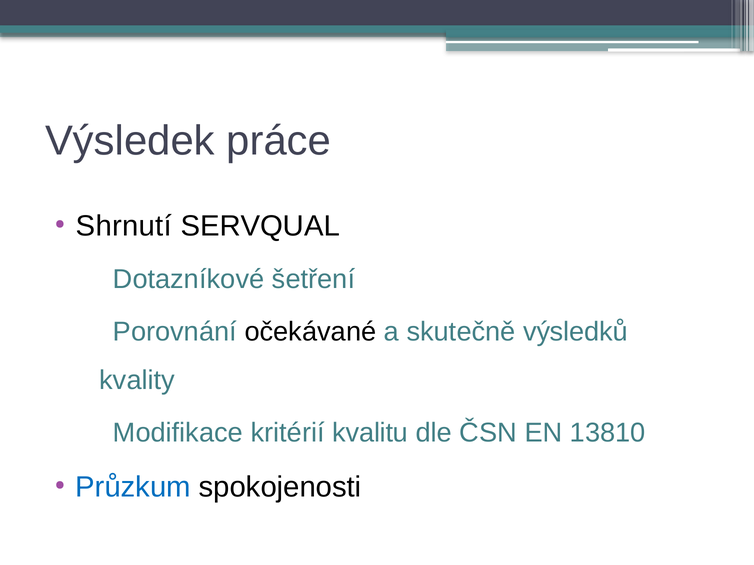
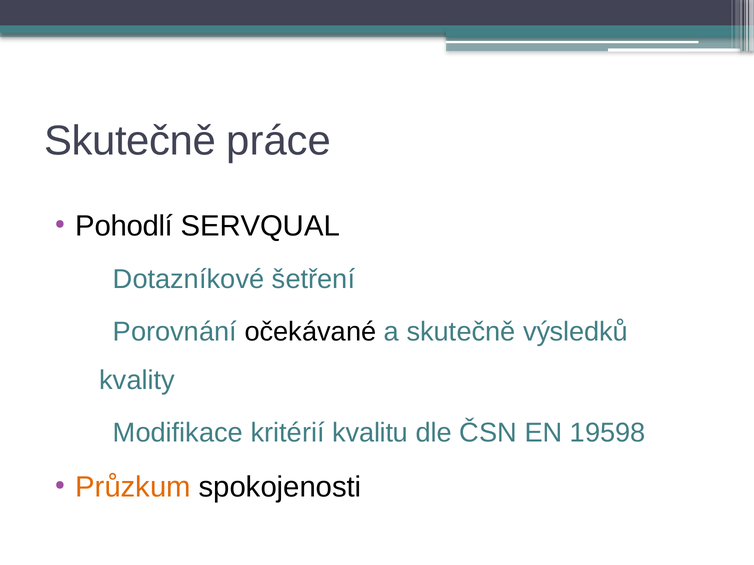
Výsledek: Výsledek -> Skutečně (130, 141)
Shrnutí: Shrnutí -> Pohodlí (124, 226)
13810: 13810 -> 19598 (608, 433)
Průzkum colour: blue -> orange (133, 488)
